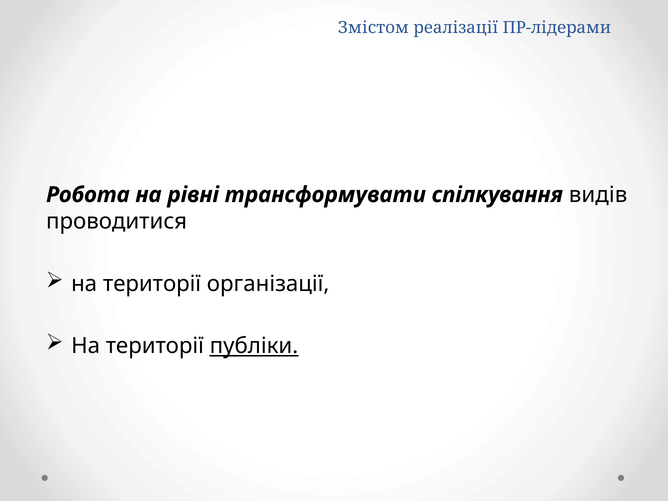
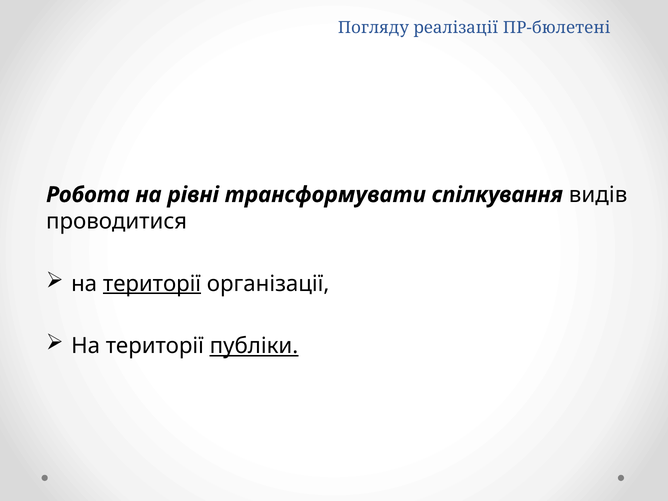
Змістом: Змістом -> Погляду (373, 28)
ПР-лідерами: ПР-лідерами -> ПР-бюлетені (557, 28)
території underline: none -> present (152, 284)
